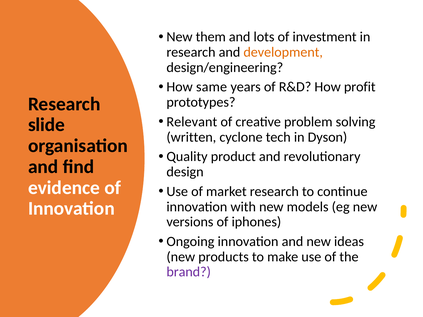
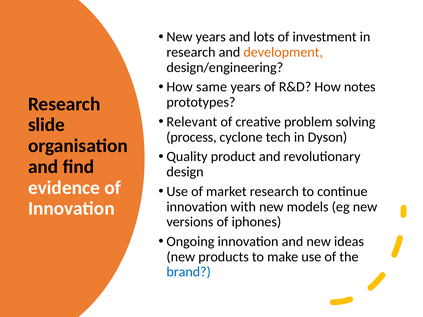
New them: them -> years (211, 37)
profit: profit -> notes (360, 87)
written: written -> process (191, 137)
brand colour: purple -> blue (189, 272)
